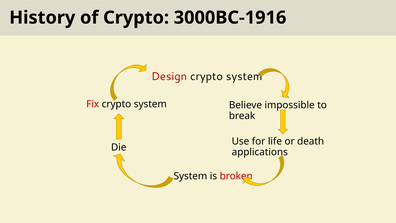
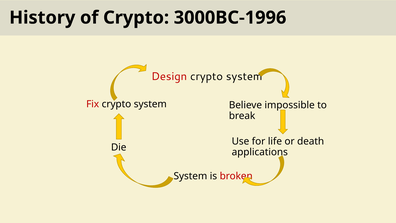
3000BC-1916: 3000BC-1916 -> 3000BC-1996 (230, 18)
